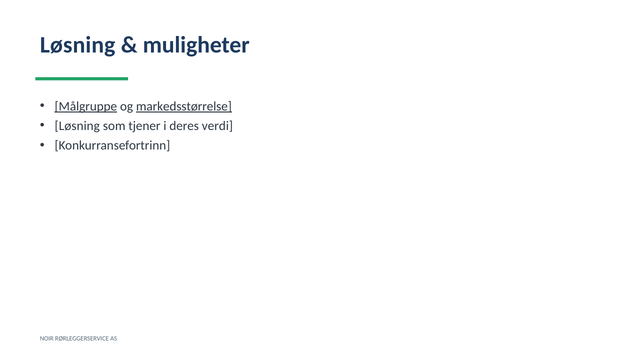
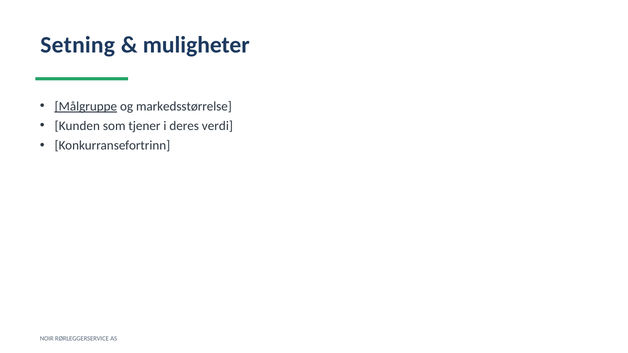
Løsning: Løsning -> Setning (78, 45)
markedsstørrelse underline: present -> none (184, 106)
Løsning: Løsning -> Kunden (77, 126)
